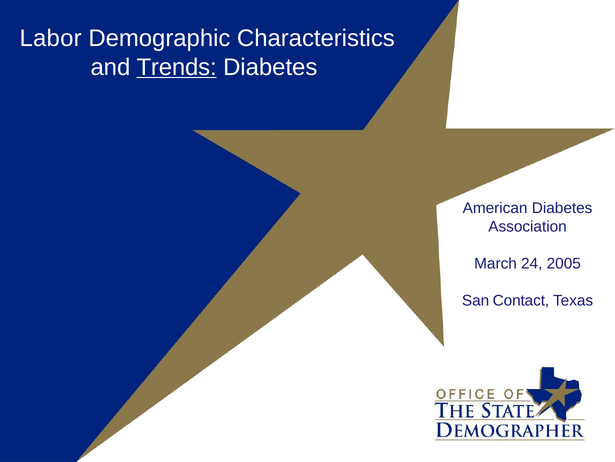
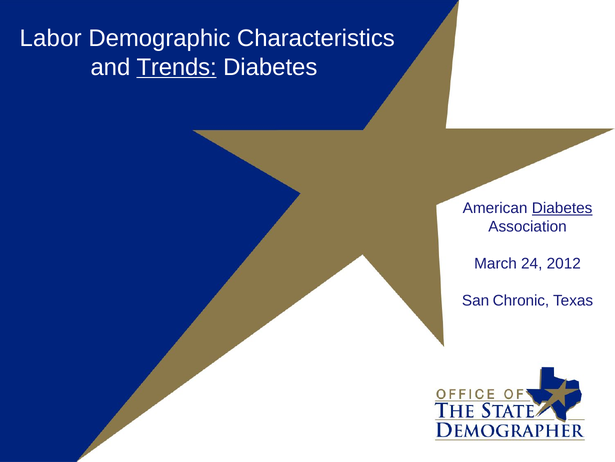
Diabetes underline: none -> present (562, 208)
2005: 2005 -> 2012 (564, 263)
Contact: Contact -> Chronic (521, 300)
